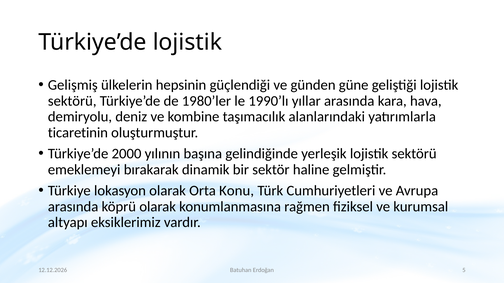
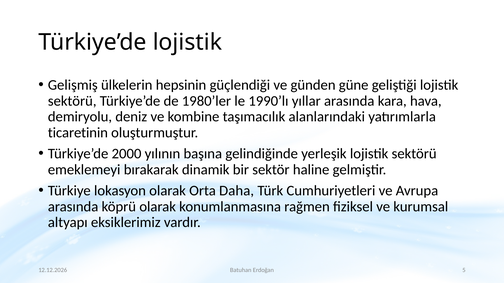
Konu: Konu -> Daha (237, 191)
